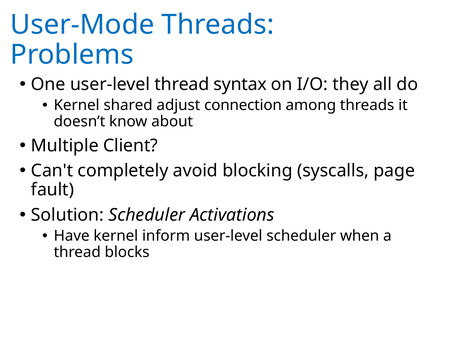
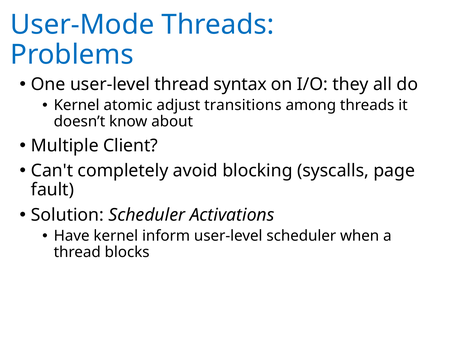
shared: shared -> atomic (128, 105)
connection: connection -> transitions (243, 105)
